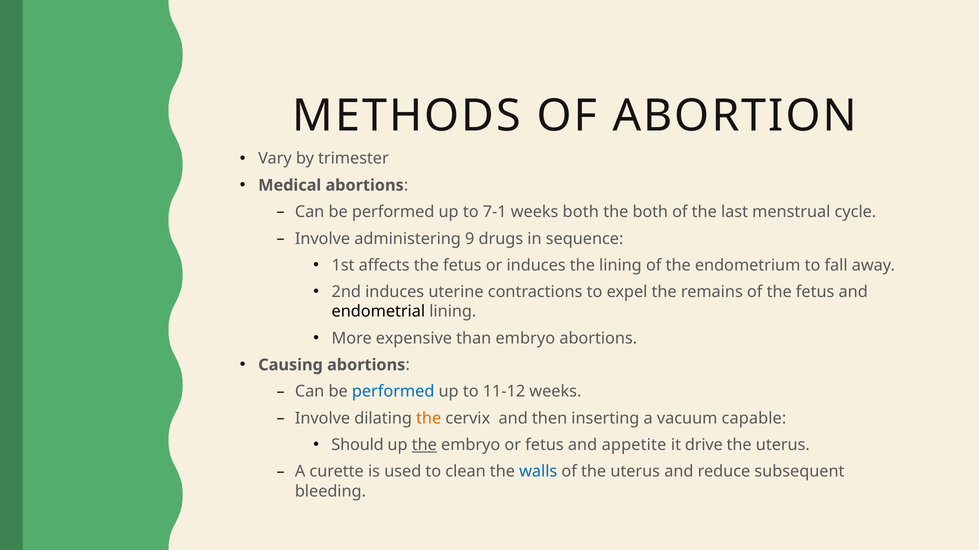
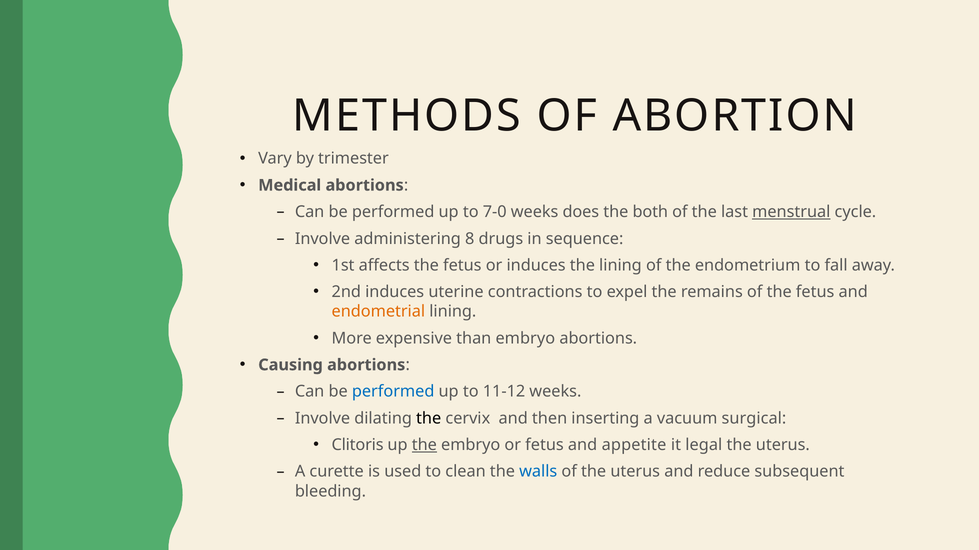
7-1: 7-1 -> 7-0 (495, 212)
weeks both: both -> does (581, 212)
menstrual underline: none -> present (791, 212)
9: 9 -> 8 (470, 239)
endometrial colour: black -> orange (378, 312)
the colour: orange -> black (429, 419)
capable: capable -> surgical (754, 419)
Should: Should -> Clitoris (358, 445)
drive: drive -> legal (704, 445)
